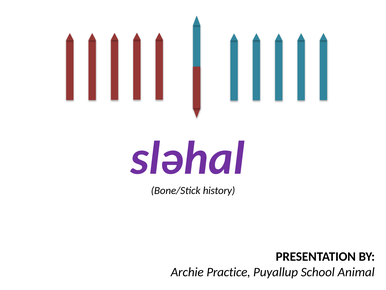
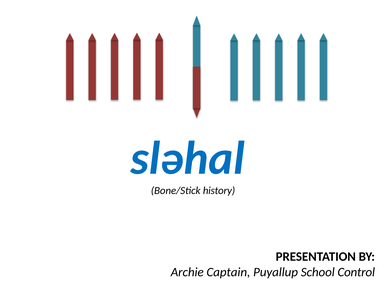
sləhal colour: purple -> blue (188, 158)
Practice: Practice -> Captain (228, 272)
Animal: Animal -> Control (356, 272)
